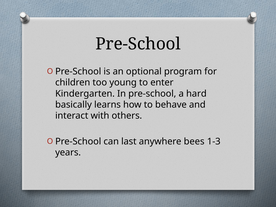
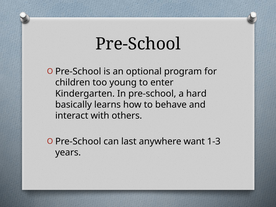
bees: bees -> want (194, 141)
